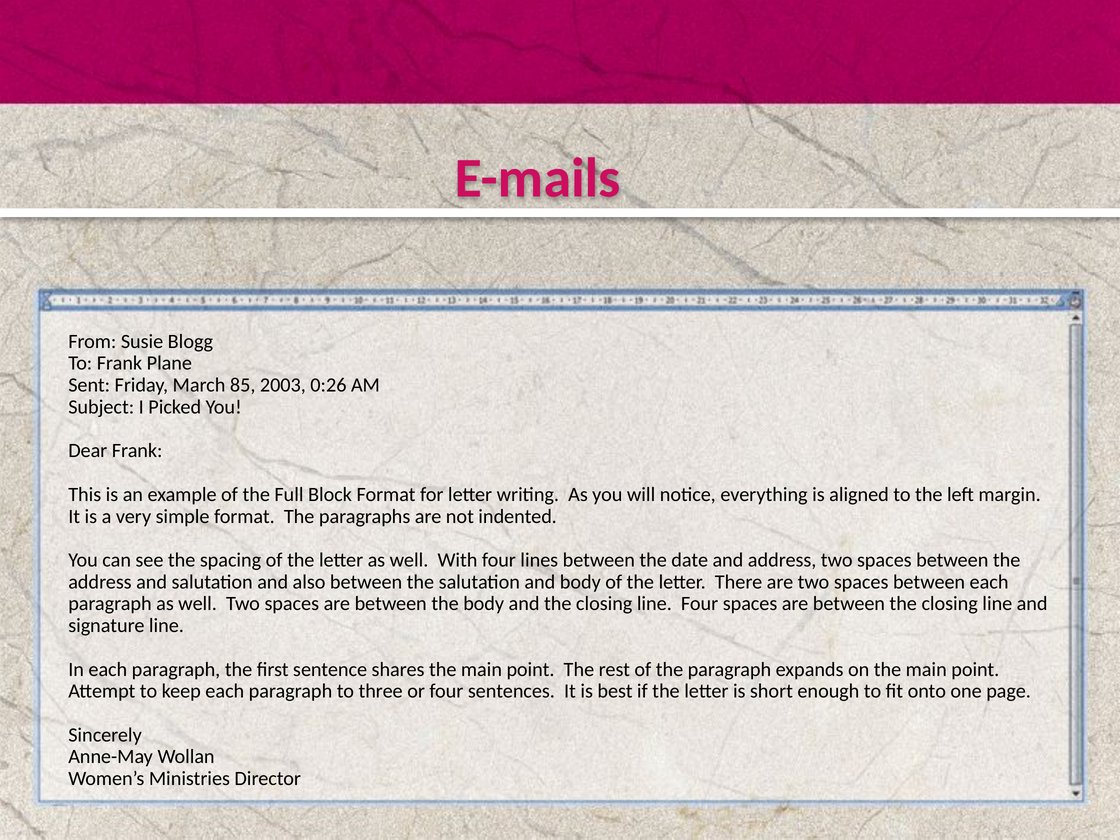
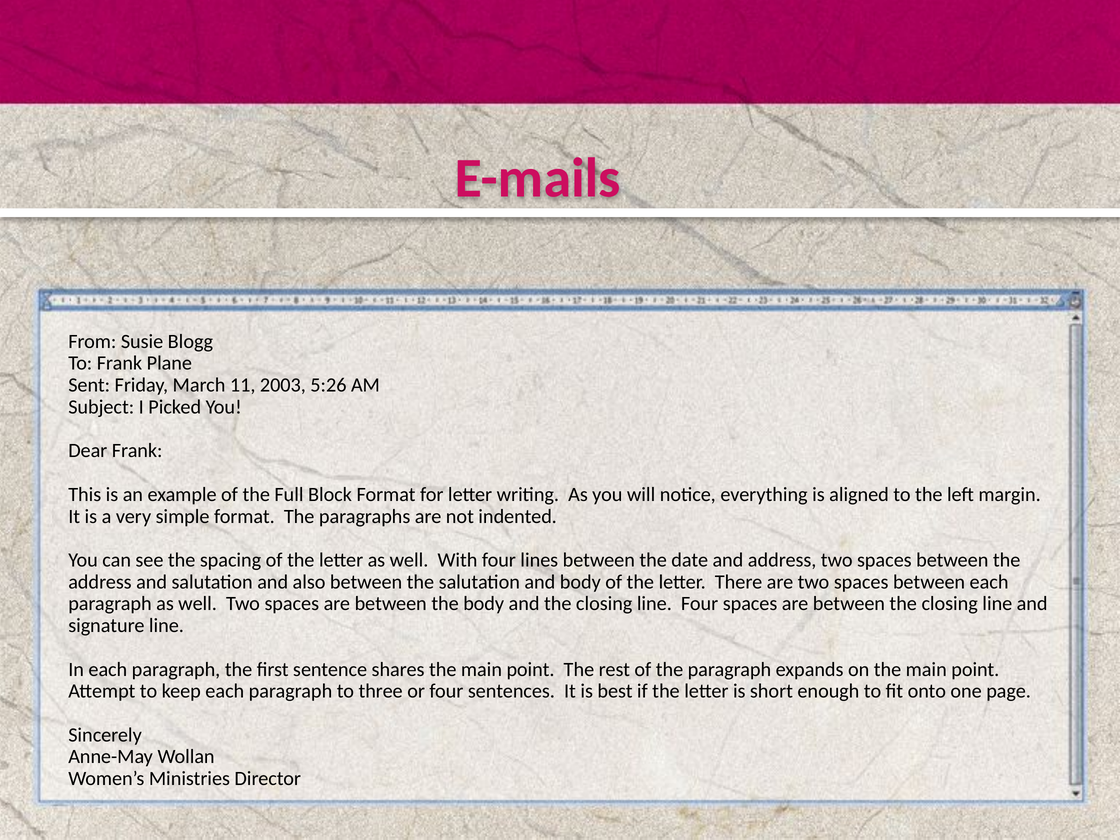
85: 85 -> 11 (243, 385)
0:26: 0:26 -> 5:26 (328, 385)
